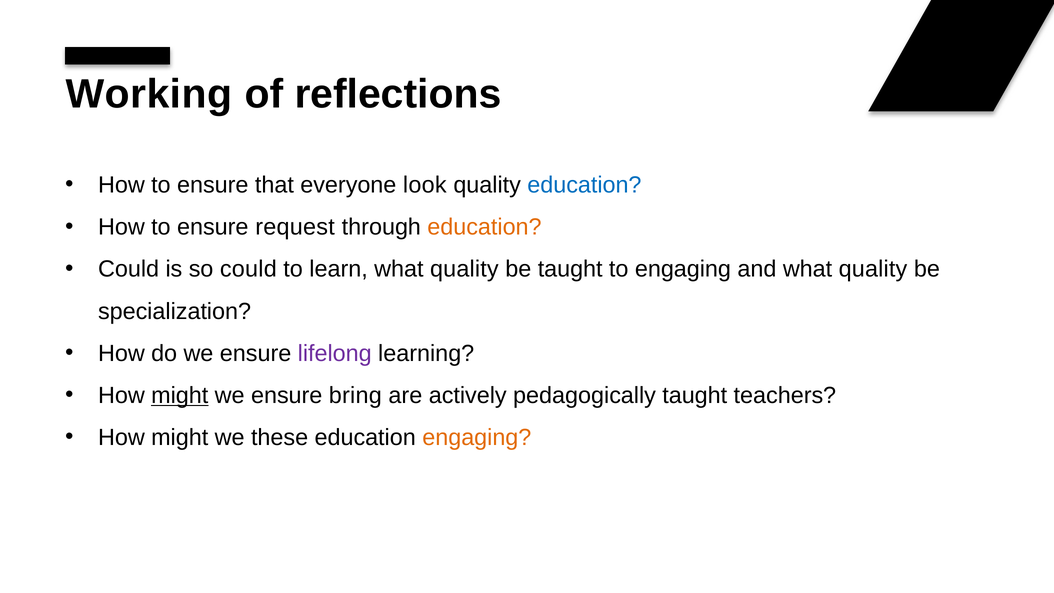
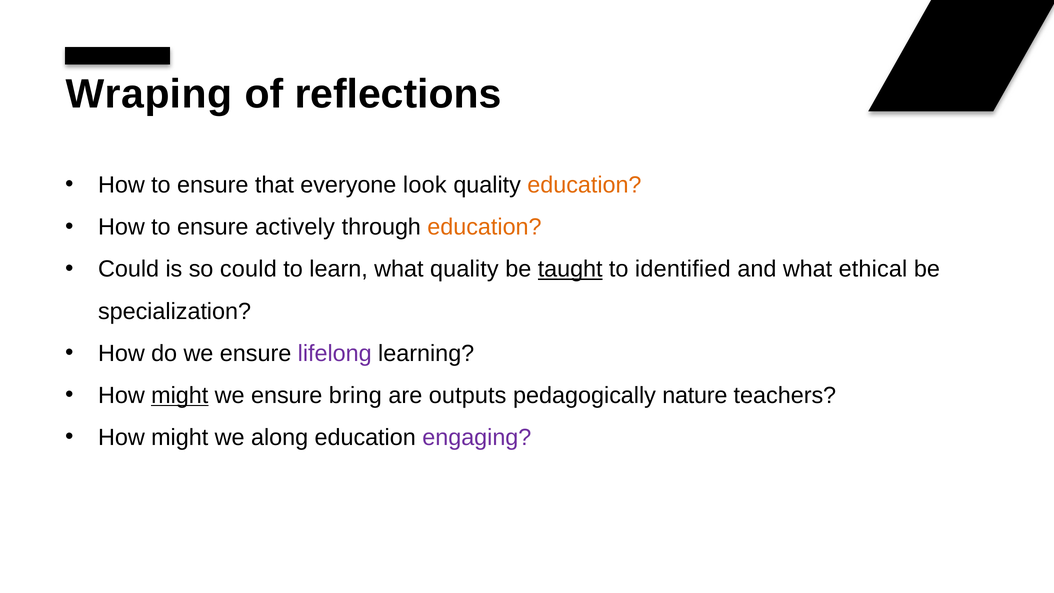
Working: Working -> Wraping (149, 94)
education colour: blue -> orange (584, 185)
request: request -> actively (295, 227)
taught underline: none -> present (570, 269)
to engaging: engaging -> identified (683, 269)
and what quality: quality -> ethical (873, 269)
actively: actively -> outputs (468, 395)
pedagogically taught: taught -> nature (695, 395)
these: these -> along (280, 437)
engaging colour: orange -> purple (477, 437)
